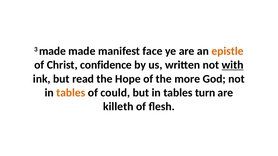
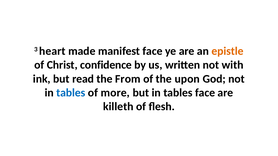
3 made: made -> heart (52, 51)
with underline: present -> none (233, 65)
Hope: Hope -> From (128, 79)
more: more -> upon (187, 79)
tables colour: orange -> blue (71, 93)
could: could -> more (115, 93)
tables turn: turn -> face (205, 93)
